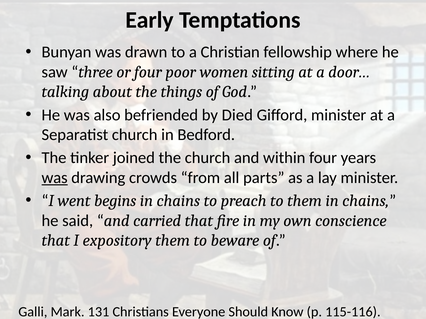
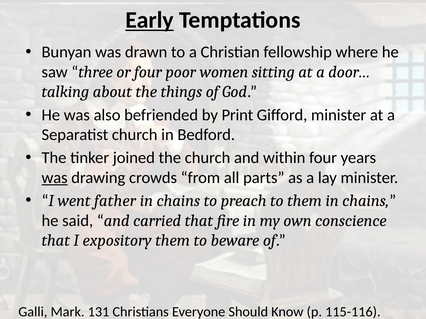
Early underline: none -> present (150, 20)
Died: Died -> Print (237, 115)
begins: begins -> father (115, 201)
